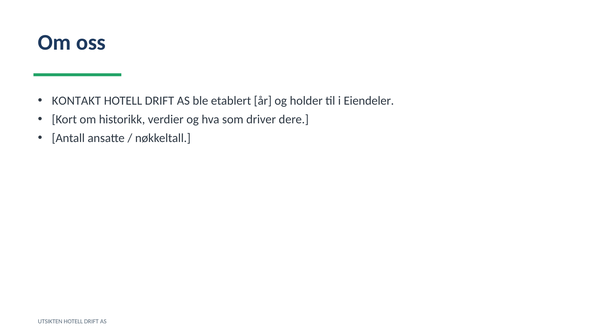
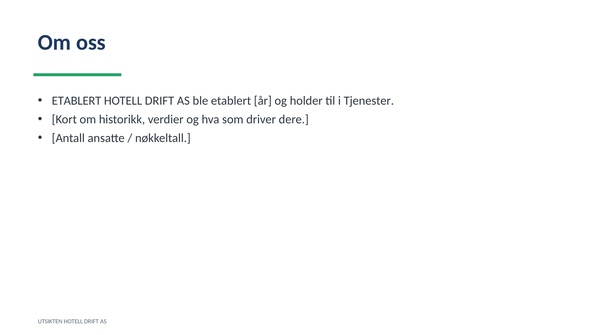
KONTAKT: KONTAKT -> ETABLERT (77, 101)
Eiendeler: Eiendeler -> Tjenester (369, 101)
